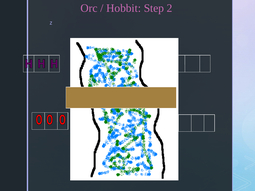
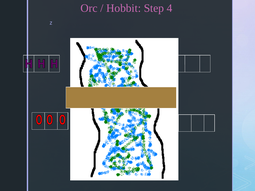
2: 2 -> 4 (170, 8)
